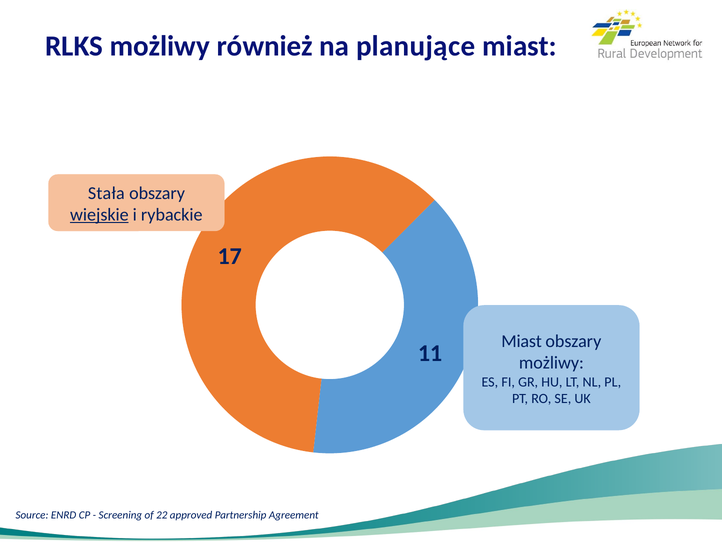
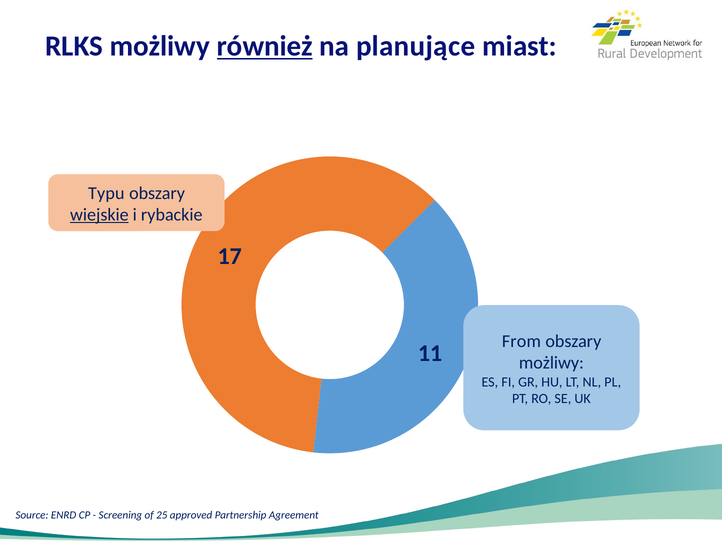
również underline: none -> present (265, 46)
Stała: Stała -> Typu (106, 193)
Miast: Miast -> From (521, 341)
22: 22 -> 25 (162, 515)
